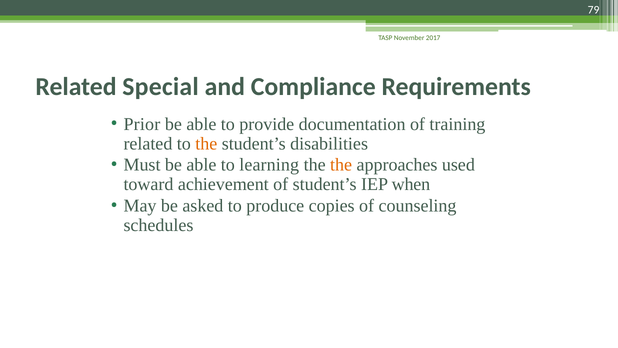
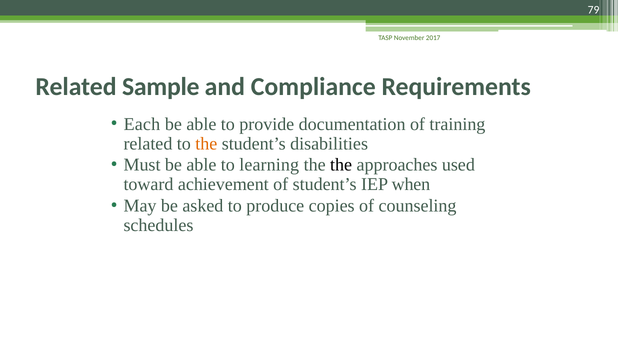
Special: Special -> Sample (161, 87)
Prior: Prior -> Each (142, 124)
the colour: orange -> black (341, 165)
